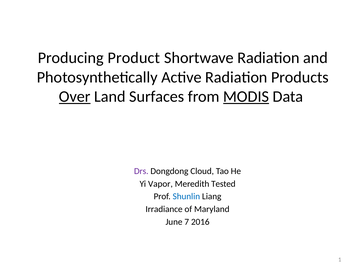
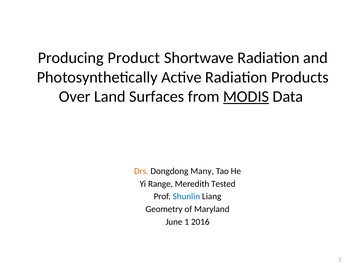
Over underline: present -> none (75, 97)
Drs colour: purple -> orange (141, 171)
Cloud: Cloud -> Many (202, 171)
Vapor: Vapor -> Range (160, 184)
Irradiance: Irradiance -> Geometry (164, 209)
June 7: 7 -> 1 (187, 222)
